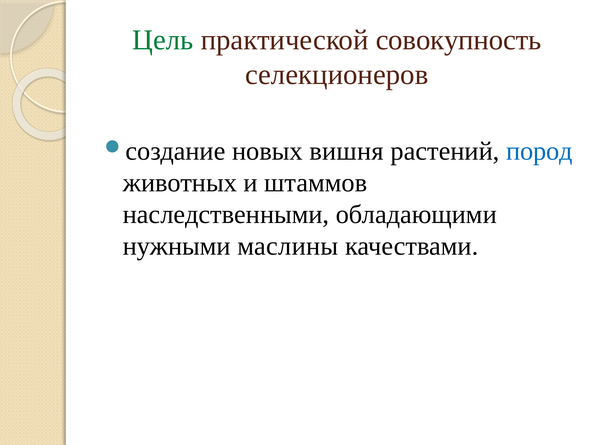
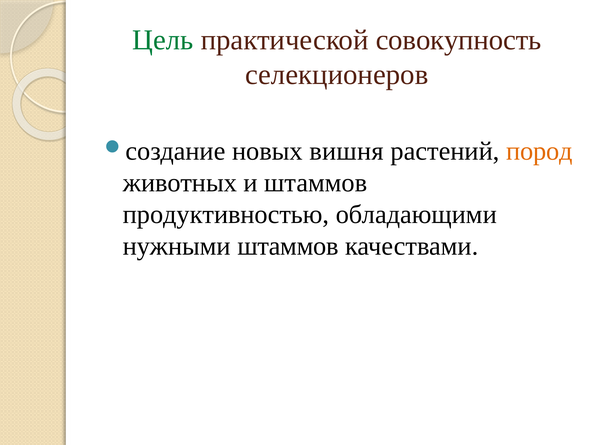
пород colour: blue -> orange (539, 151)
наследственными: наследственными -> продуктивностью (226, 215)
нужными маслины: маслины -> штаммов (288, 246)
